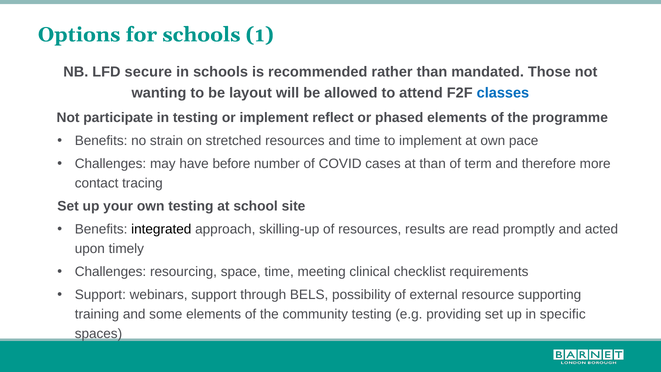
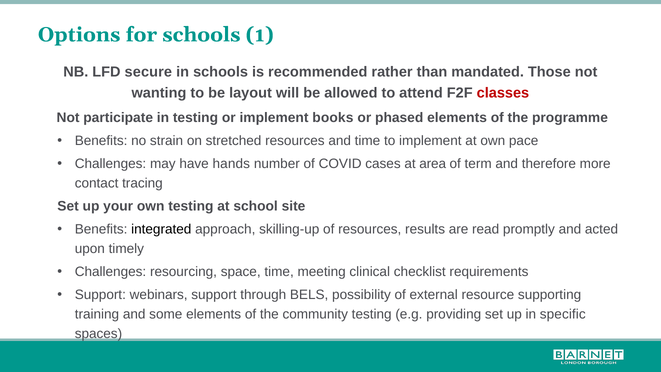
classes colour: blue -> red (503, 93)
reflect: reflect -> books (333, 118)
before: before -> hands (231, 164)
at than: than -> area (433, 164)
